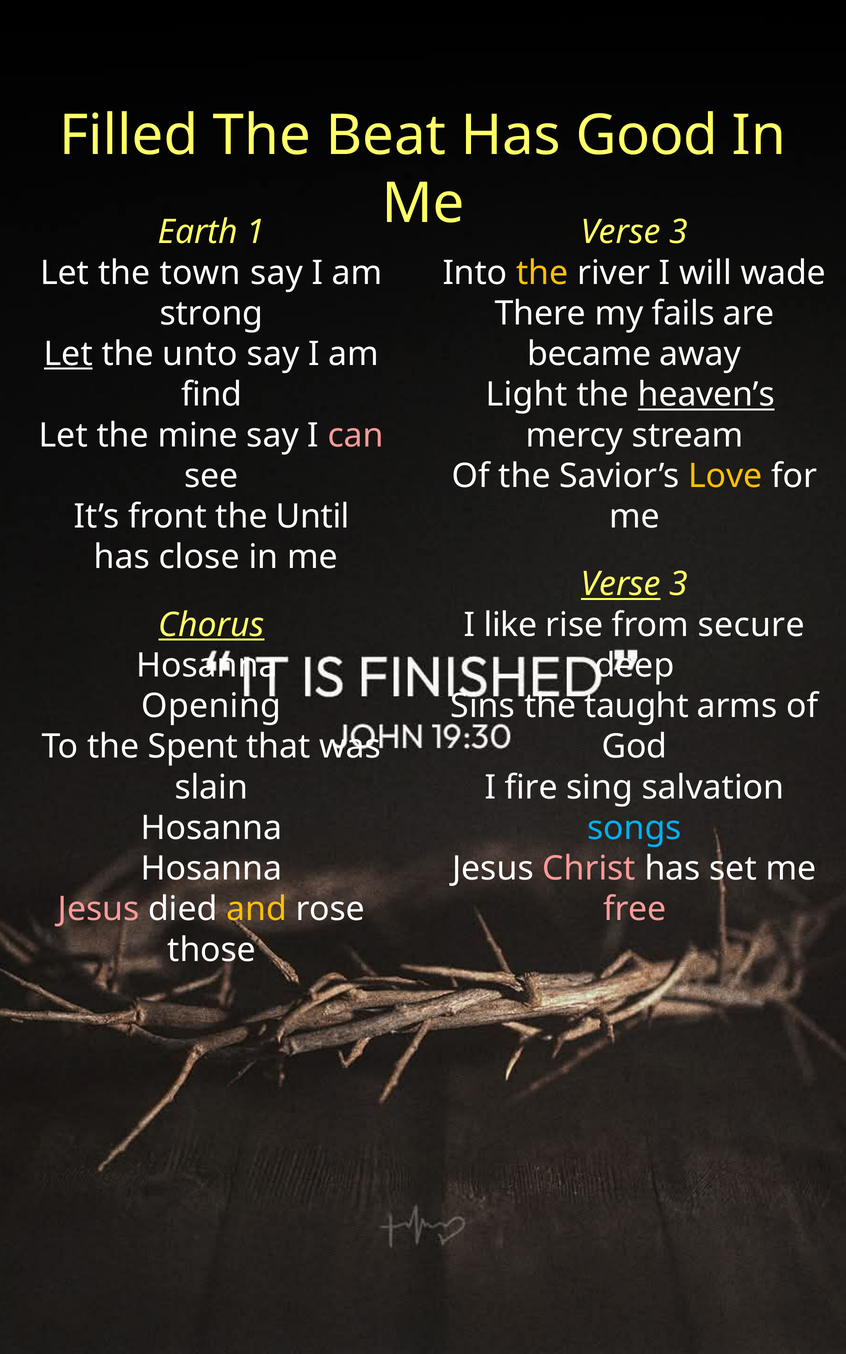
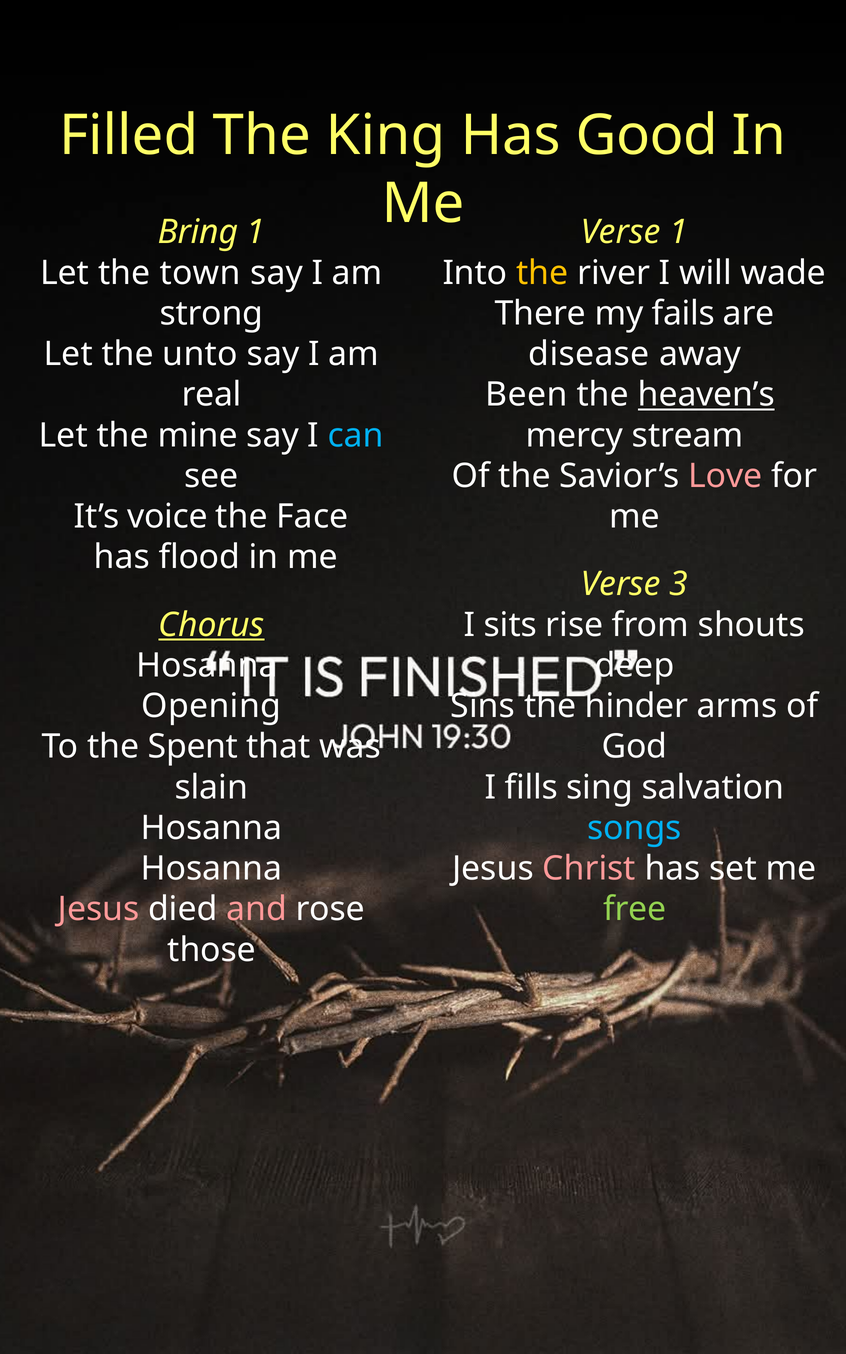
Beat: Beat -> King (386, 136)
Earth: Earth -> Bring (198, 232)
3: 3 -> 1 (679, 232)
Let underline: present -> none (68, 354)
became: became -> disease (589, 354)
find: find -> real (212, 395)
Light: Light -> Been (527, 395)
can colour: pink -> light blue (356, 435)
Love colour: yellow -> pink (725, 476)
front: front -> voice (168, 516)
Until: Until -> Face (312, 516)
close: close -> flood (199, 557)
Verse underline: present -> none (621, 584)
like: like -> sits (510, 625)
secure: secure -> shouts (751, 625)
taught: taught -> hinder (637, 706)
fire: fire -> fills (531, 787)
and colour: yellow -> pink (257, 909)
free colour: pink -> light green (635, 909)
